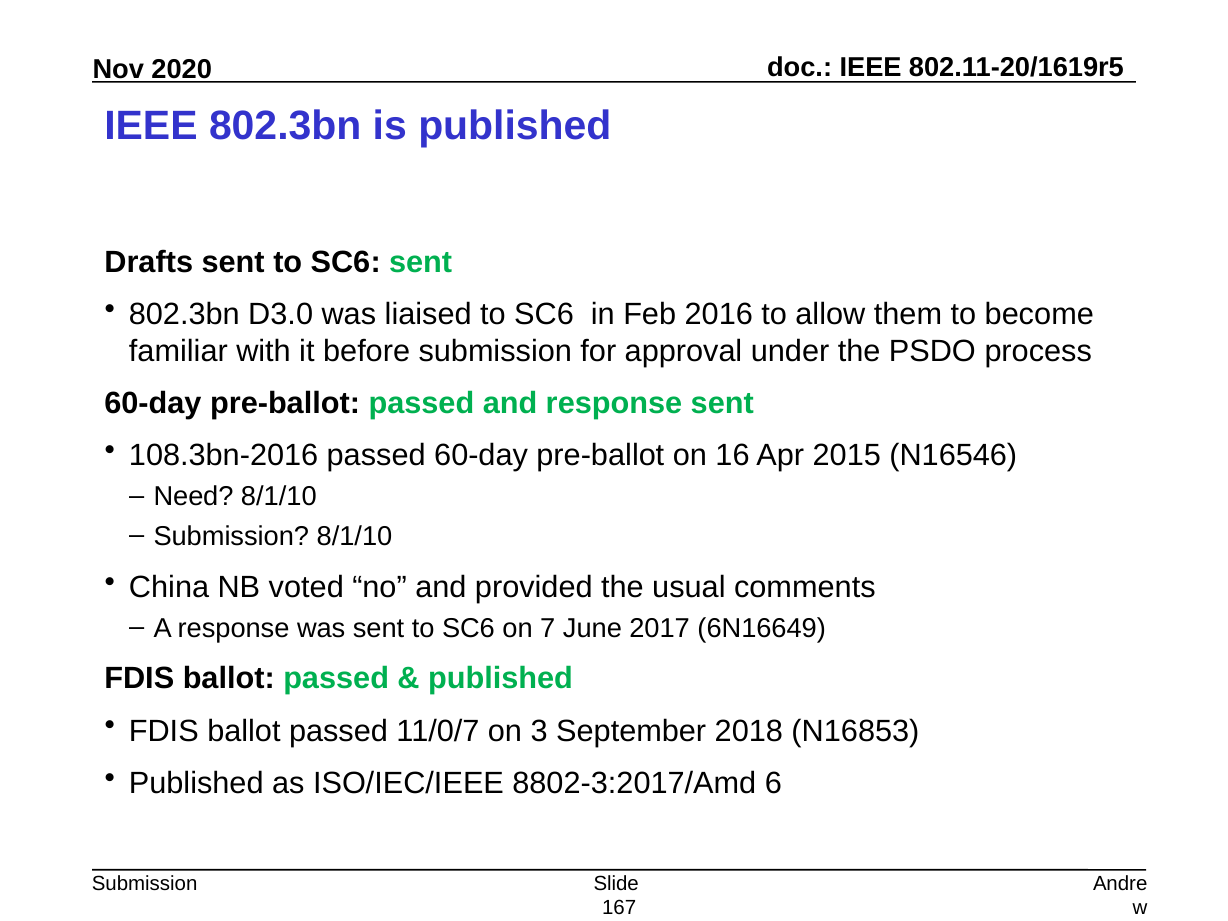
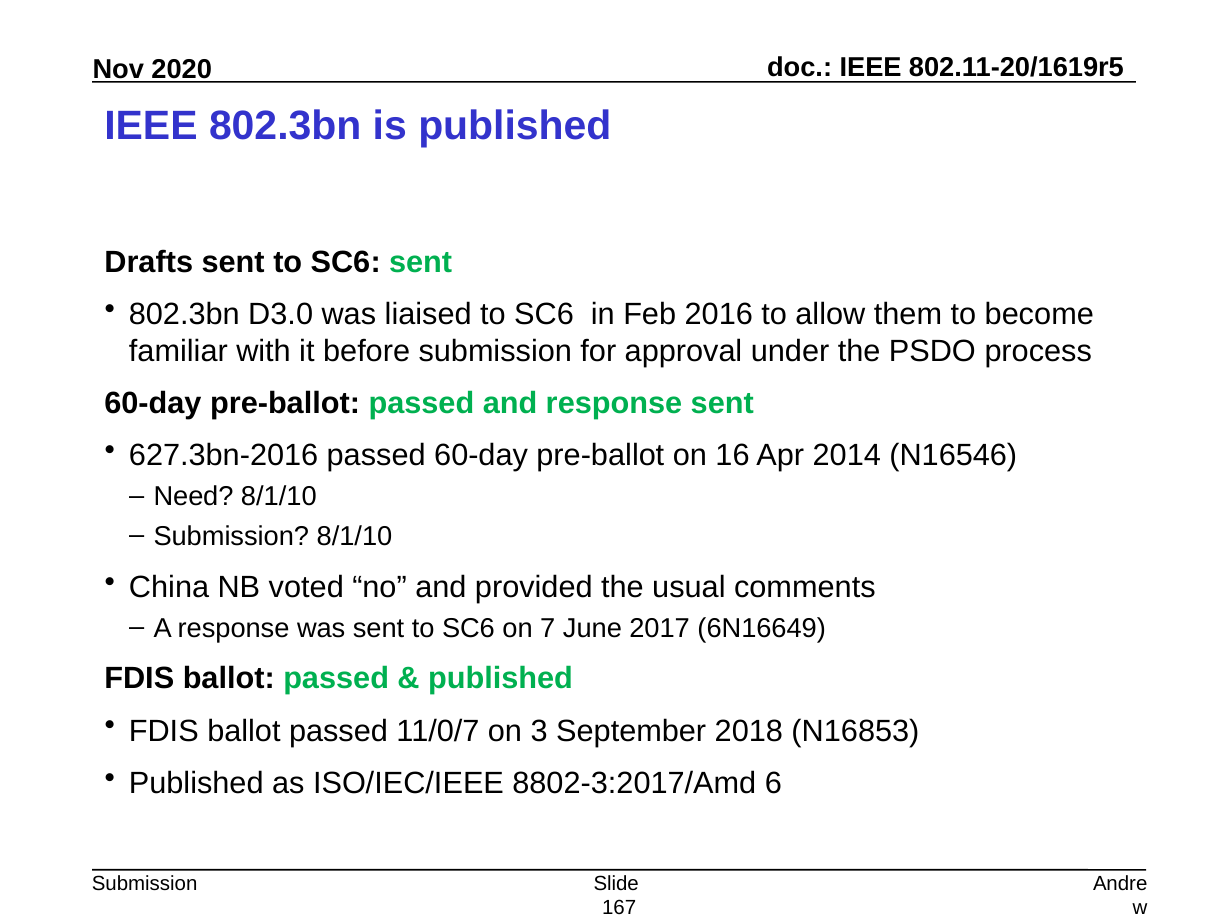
108.3bn-2016: 108.3bn-2016 -> 627.3bn-2016 (224, 456)
2015: 2015 -> 2014 (847, 456)
